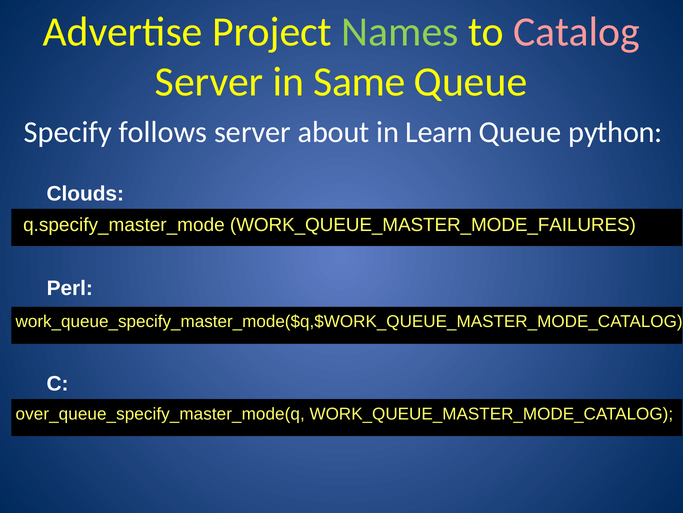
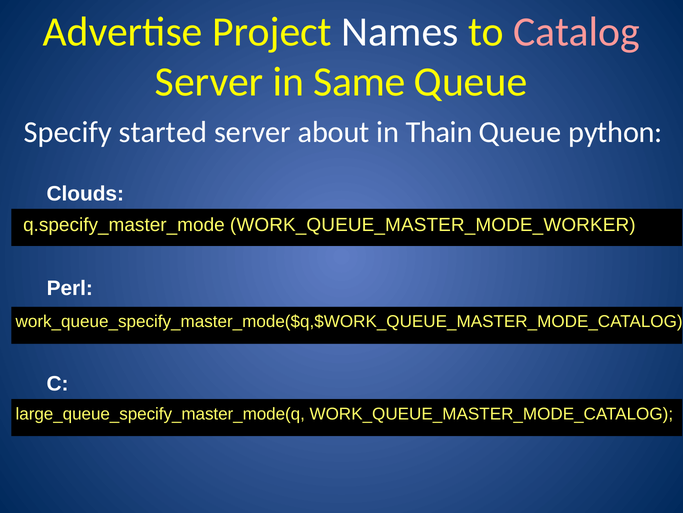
Names colour: light green -> white (400, 32)
follows: follows -> started (163, 132)
Learn: Learn -> Thain (439, 132)
WORK_QUEUE_MASTER_MODE_FAILURES: WORK_QUEUE_MASTER_MODE_FAILURES -> WORK_QUEUE_MASTER_MODE_WORKER (433, 225)
over_queue_specify_master_mode(q: over_queue_specify_master_mode(q -> large_queue_specify_master_mode(q (160, 413)
